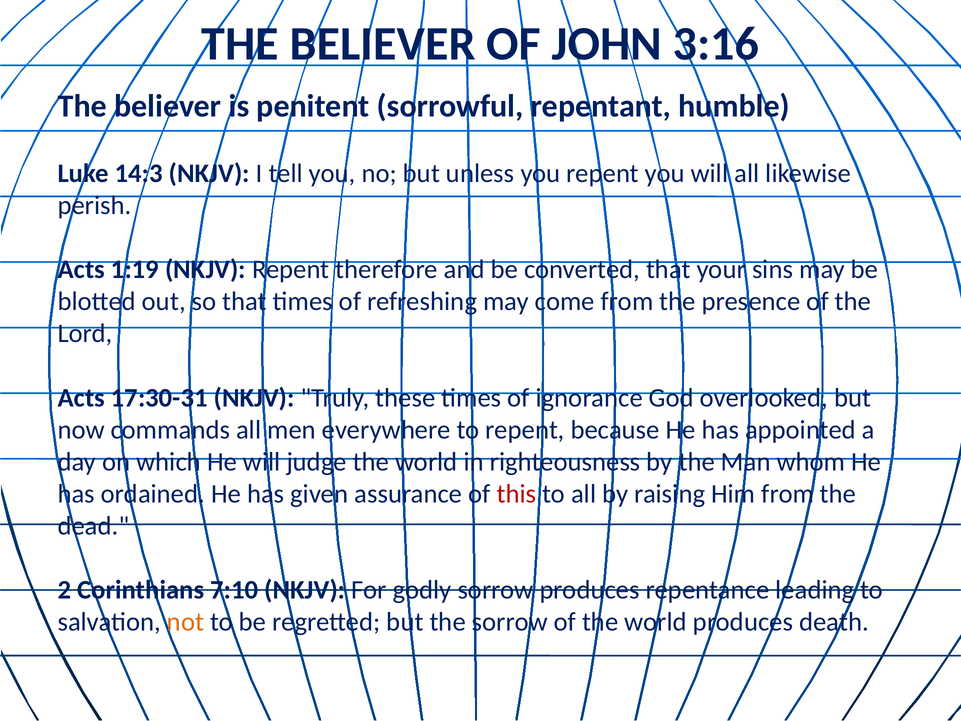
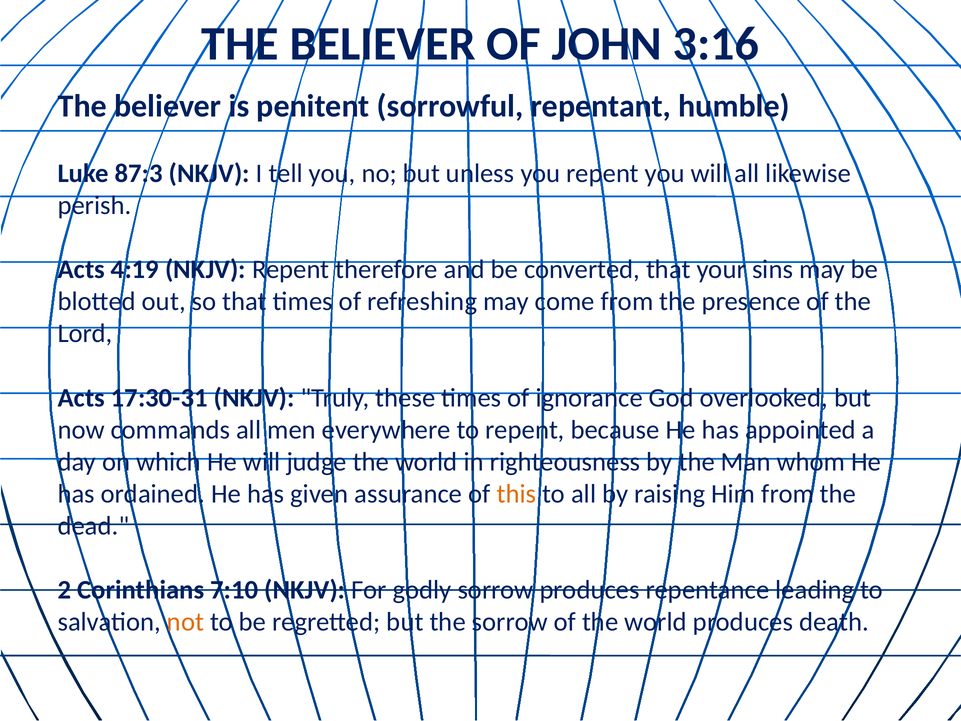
14:3: 14:3 -> 87:3 (139, 173)
1:19: 1:19 -> 4:19 (135, 269)
this colour: red -> orange (516, 494)
